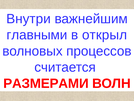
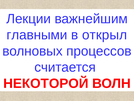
Внутри: Внутри -> Лекции (29, 19)
РАЗМЕРАМИ: РАЗМЕРАМИ -> НЕКОТОРОЙ (46, 83)
